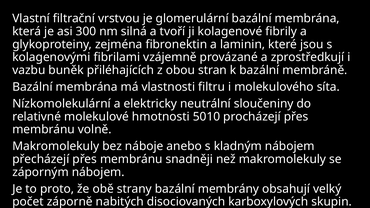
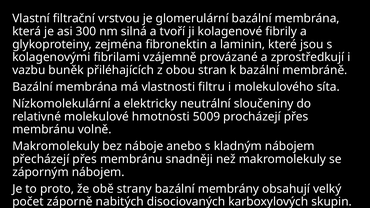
5010: 5010 -> 5009 (207, 117)
